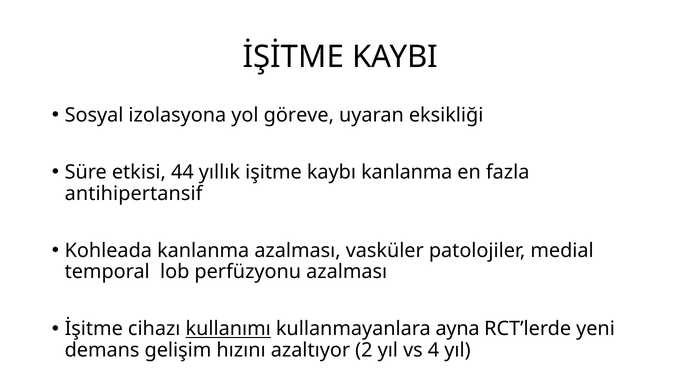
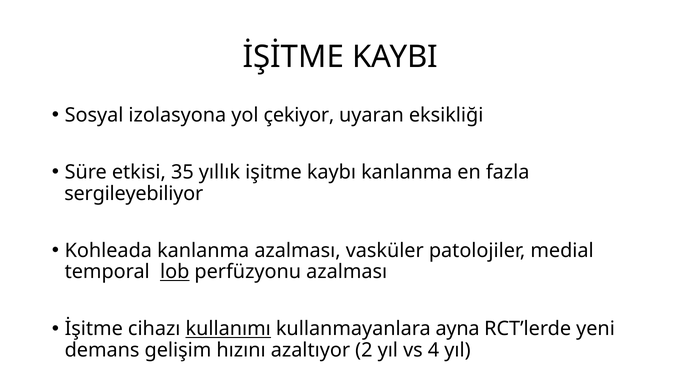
göreve: göreve -> çekiyor (299, 115)
44: 44 -> 35 (182, 172)
antihipertansif: antihipertansif -> sergileyebiliyor (134, 194)
lob underline: none -> present (175, 272)
